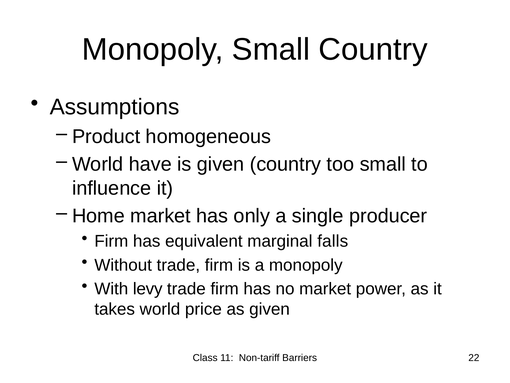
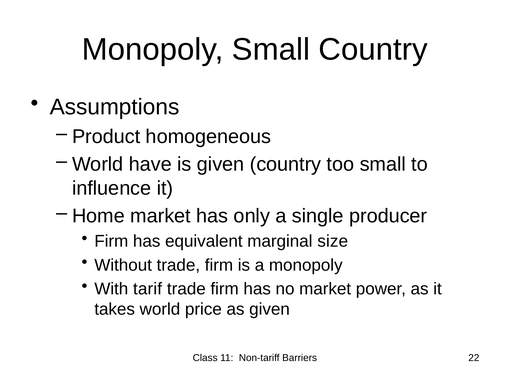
falls: falls -> size (333, 241)
levy: levy -> tarif (148, 289)
